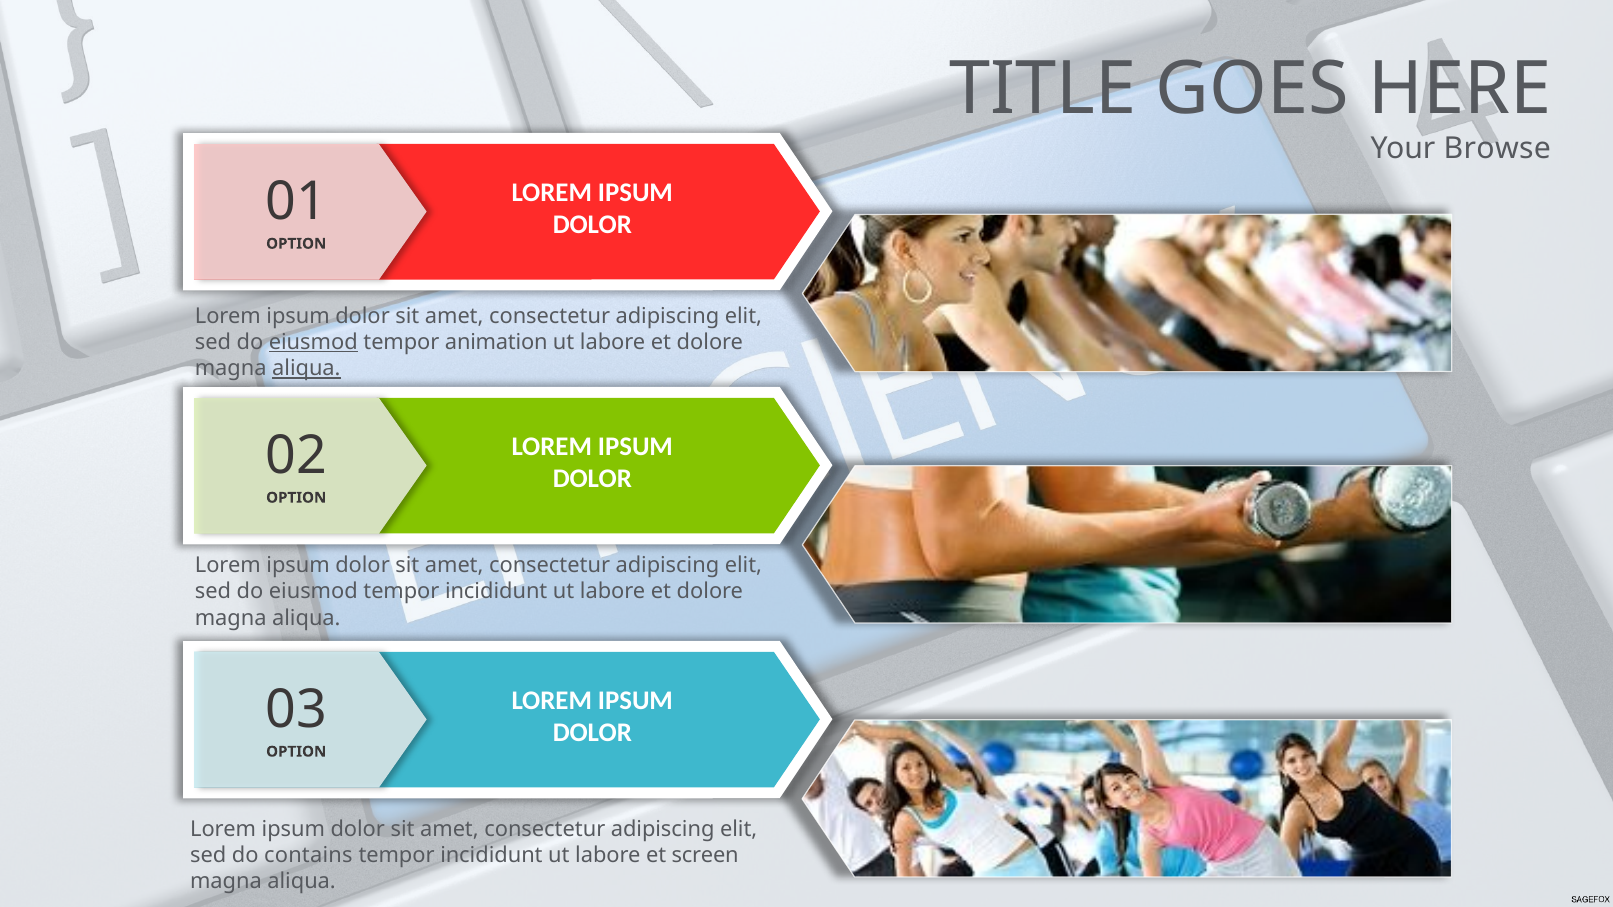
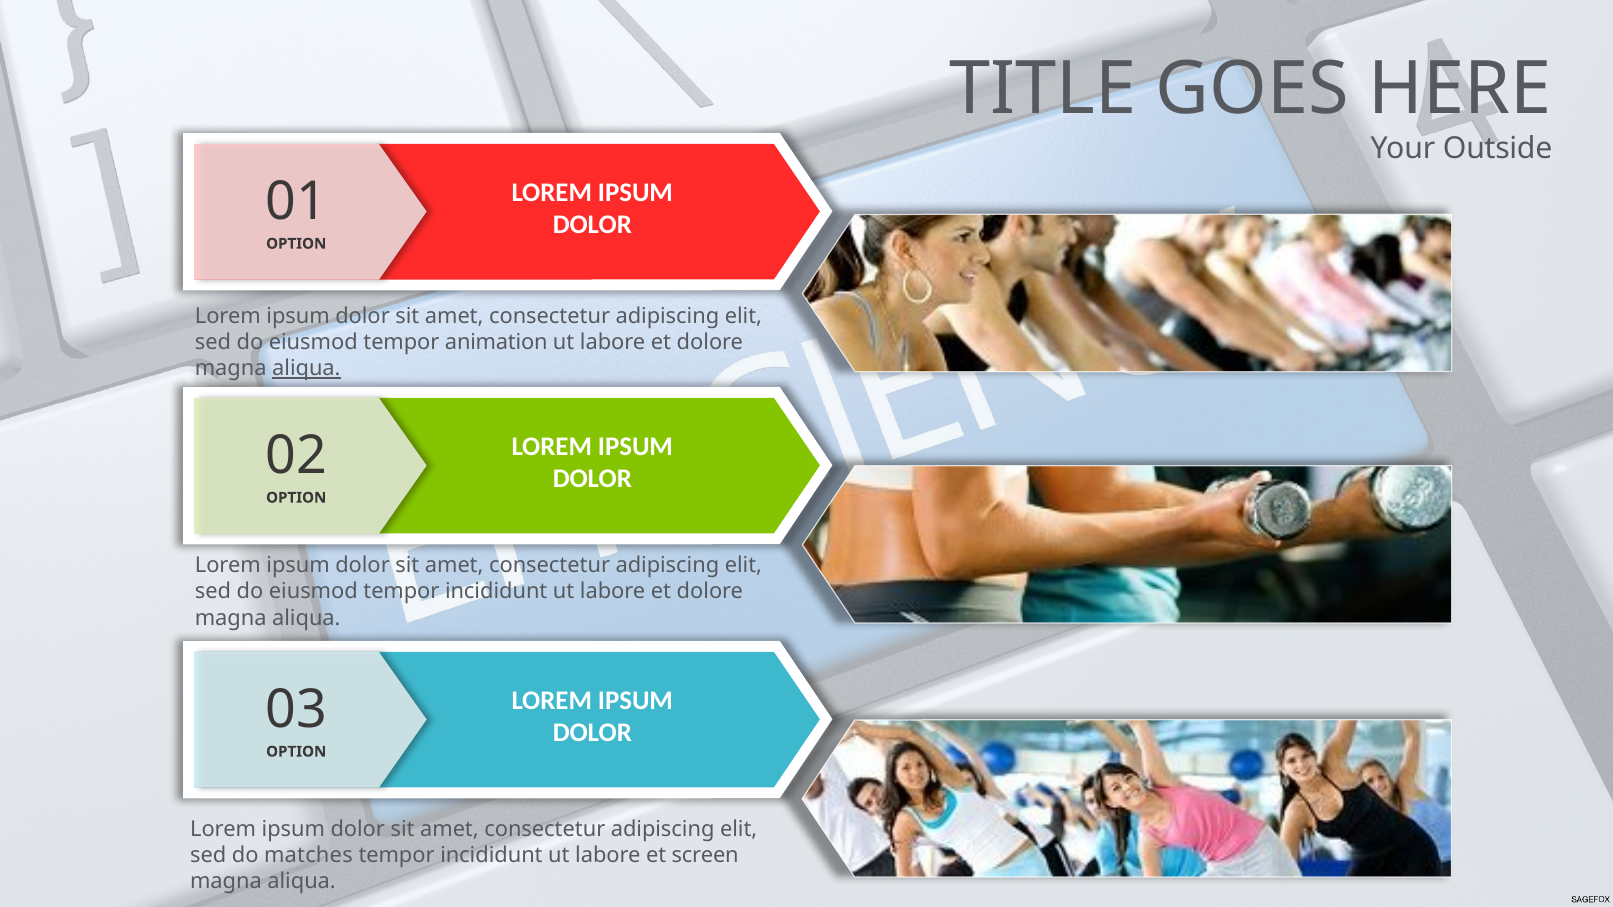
Browse: Browse -> Outside (1498, 149)
eiusmod underline: present -> none (313, 342)
contains: contains -> matches (308, 856)
